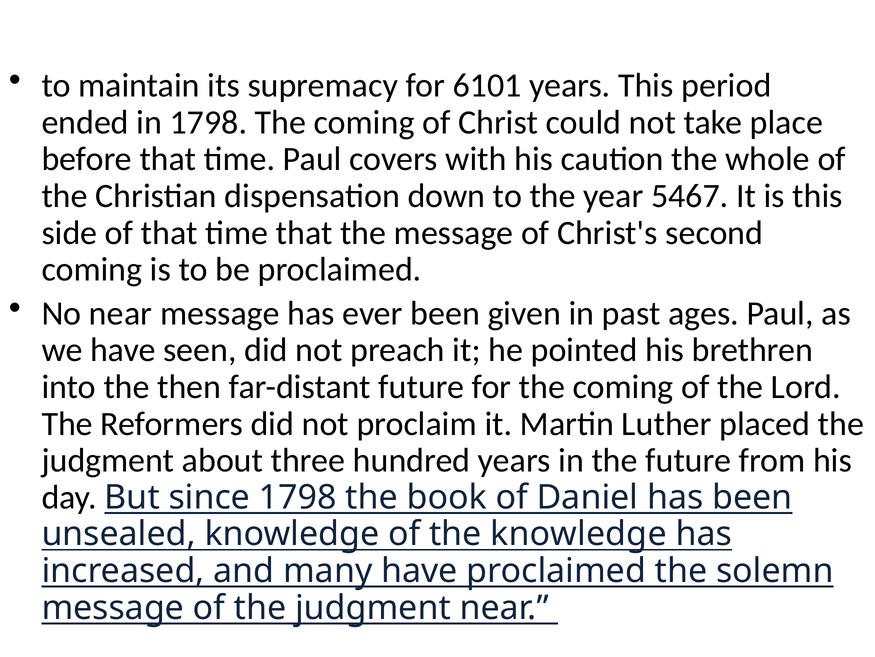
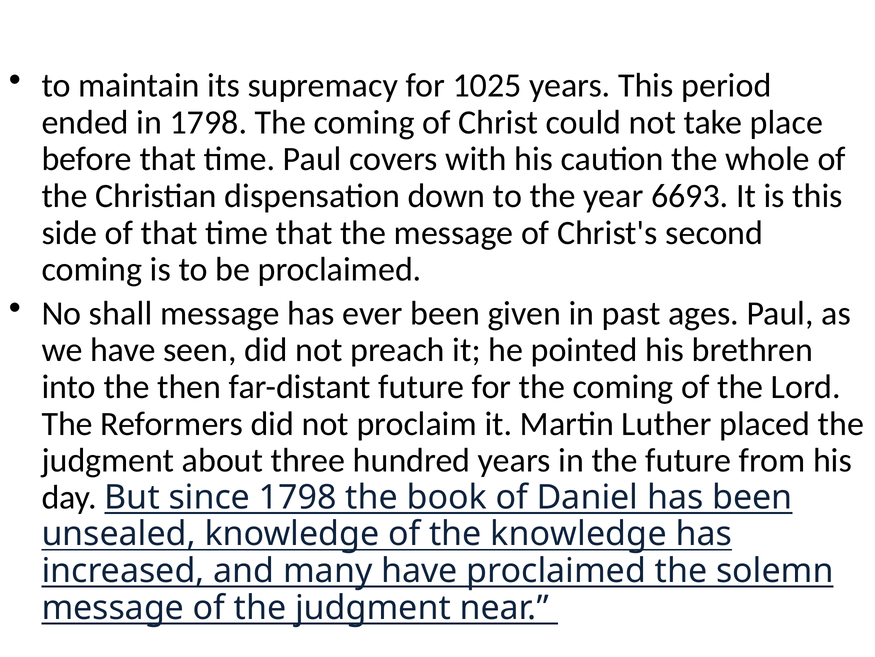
6101: 6101 -> 1025 (487, 86)
5467: 5467 -> 6693 (690, 196)
No near: near -> shall (121, 313)
